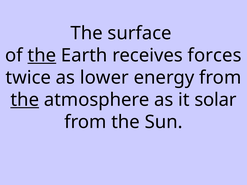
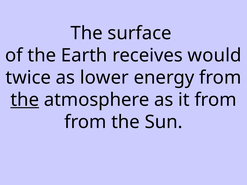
the underline: present -> none (42, 55)
forces: forces -> would (215, 55)
it solar: solar -> from (215, 100)
